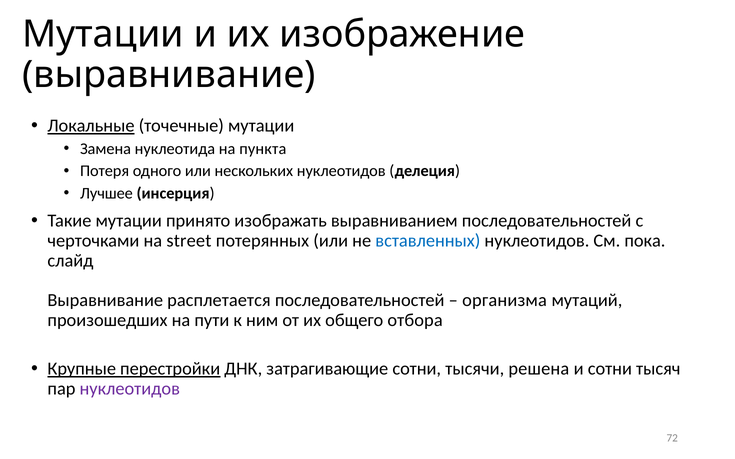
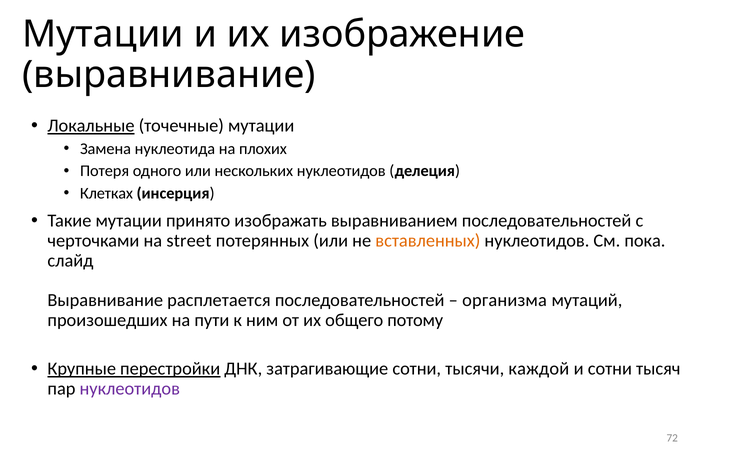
пункта: пункта -> плохих (263, 149)
Лучшее: Лучшее -> Клетках (106, 193)
вставленных colour: blue -> orange (428, 241)
отбора: отбора -> потому (415, 320)
решена: решена -> каждой (539, 369)
